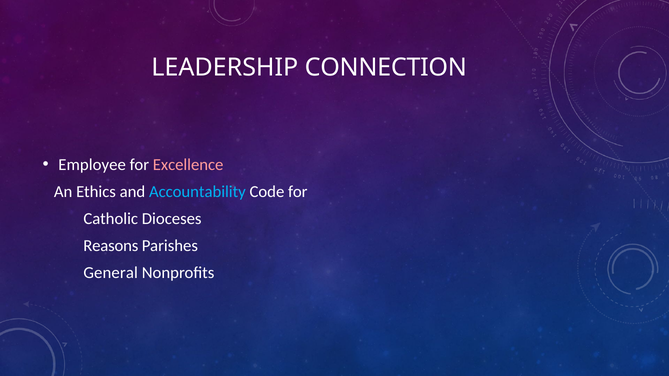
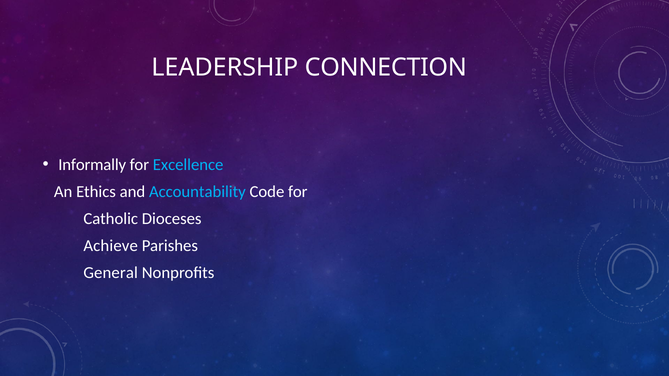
Employee: Employee -> Informally (92, 165)
Excellence colour: pink -> light blue (188, 165)
Reasons: Reasons -> Achieve (111, 246)
